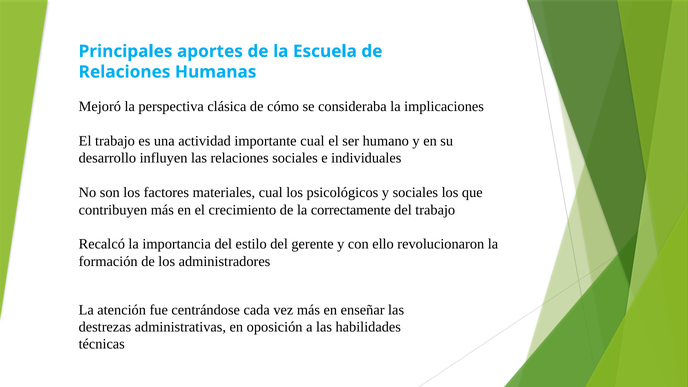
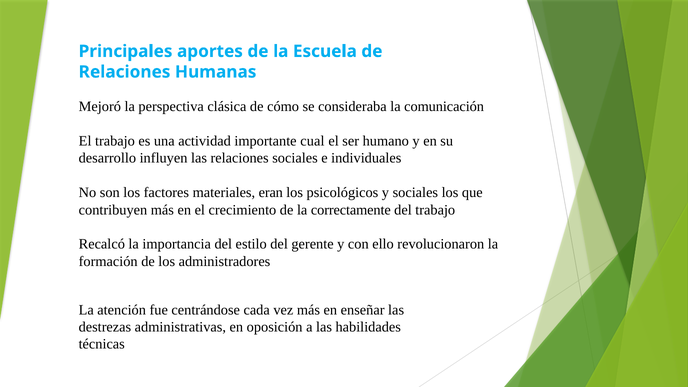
implicaciones: implicaciones -> comunicación (444, 107)
materiales cual: cual -> eran (271, 193)
